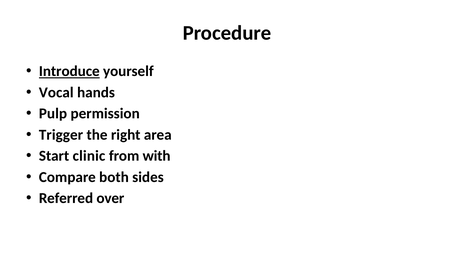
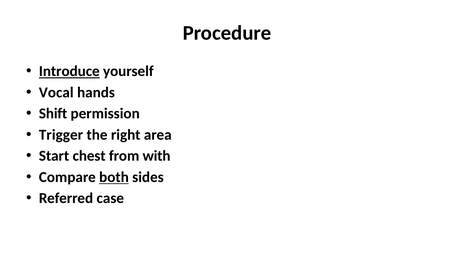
Pulp: Pulp -> Shift (53, 114)
clinic: clinic -> chest (89, 156)
both underline: none -> present (114, 177)
over: over -> case (110, 199)
